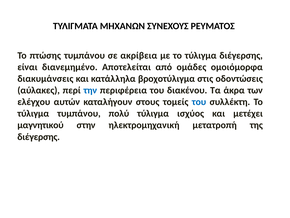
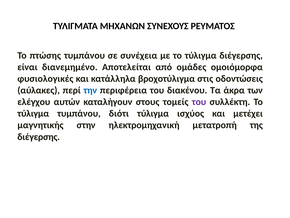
ακρίβεια: ακρίβεια -> συνέχεια (139, 55)
διακυμάνσεις: διακυμάνσεις -> φυσιολογικές (45, 78)
του colour: blue -> purple (199, 102)
πολύ: πολύ -> διότι (119, 113)
μαγνητικού: μαγνητικού -> μαγνητικής (40, 125)
